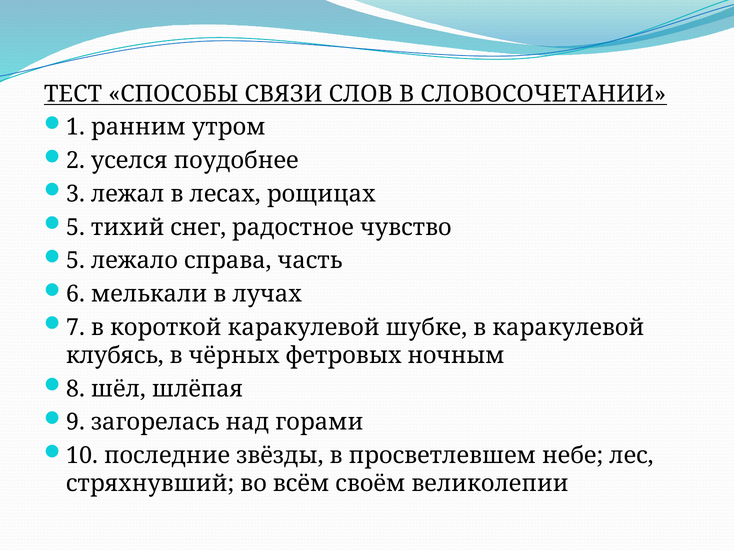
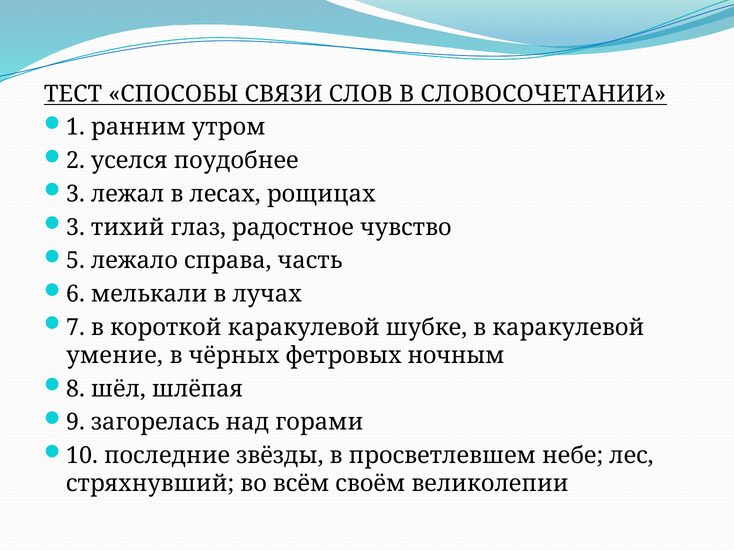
5: 5 -> 3 (75, 227)
снег: снег -> глаз (198, 227)
клубясь: клубясь -> умение (115, 356)
